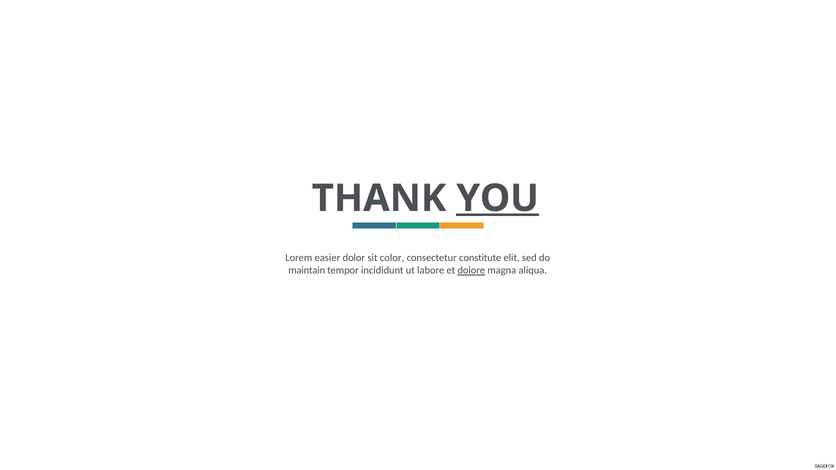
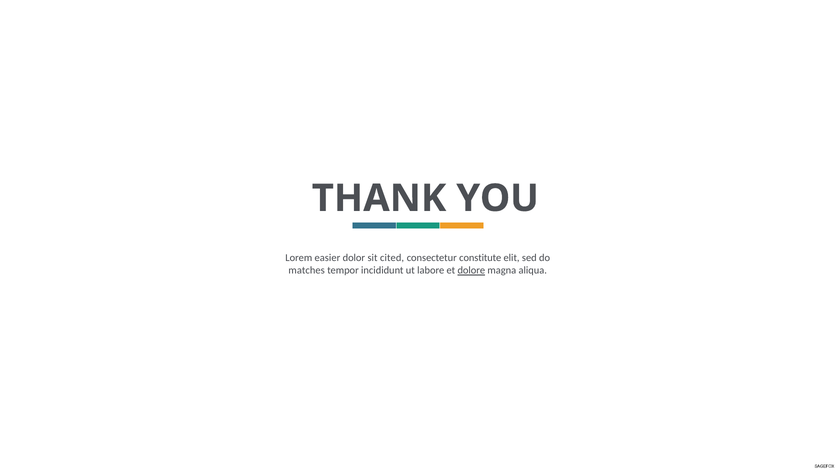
YOU underline: present -> none (498, 198)
color: color -> cited (392, 258)
maintain: maintain -> matches (307, 271)
